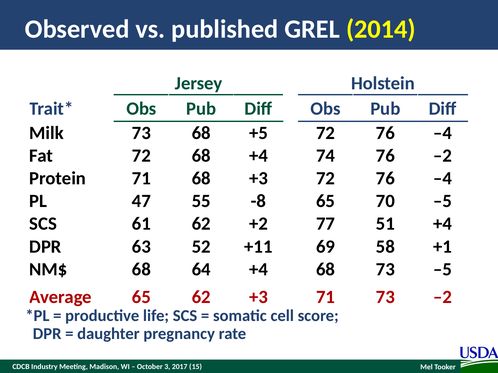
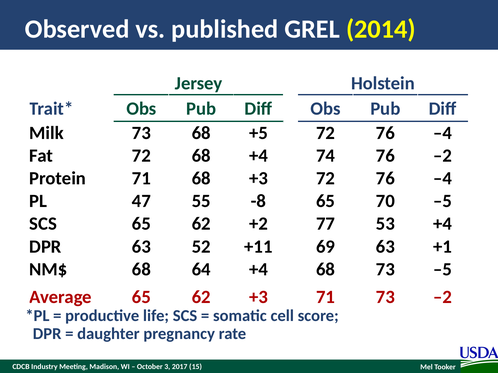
SCS 61: 61 -> 65 (141, 224)
51: 51 -> 53 (385, 224)
69 58: 58 -> 63 (385, 247)
